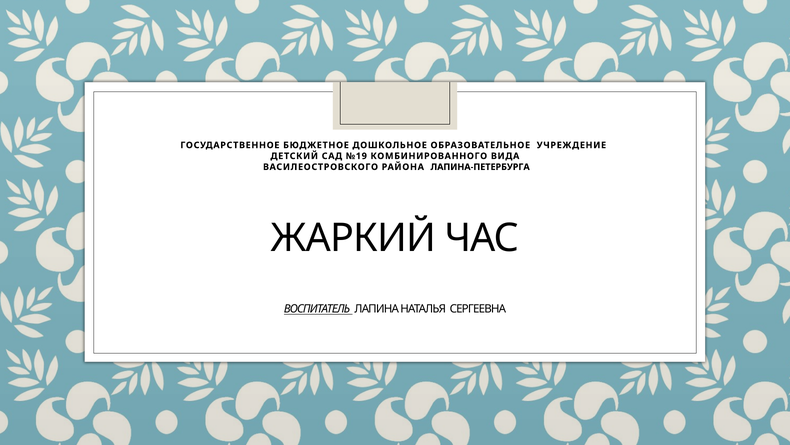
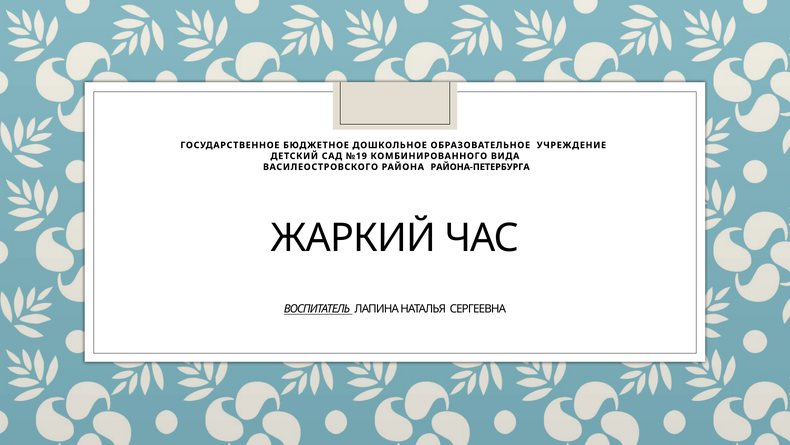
ЛАПИНА-ПЕТЕРБУРГА: ЛАПИНА-ПЕТЕРБУРГА -> РАЙОНА-ПЕТЕРБУРГА (480, 167)
